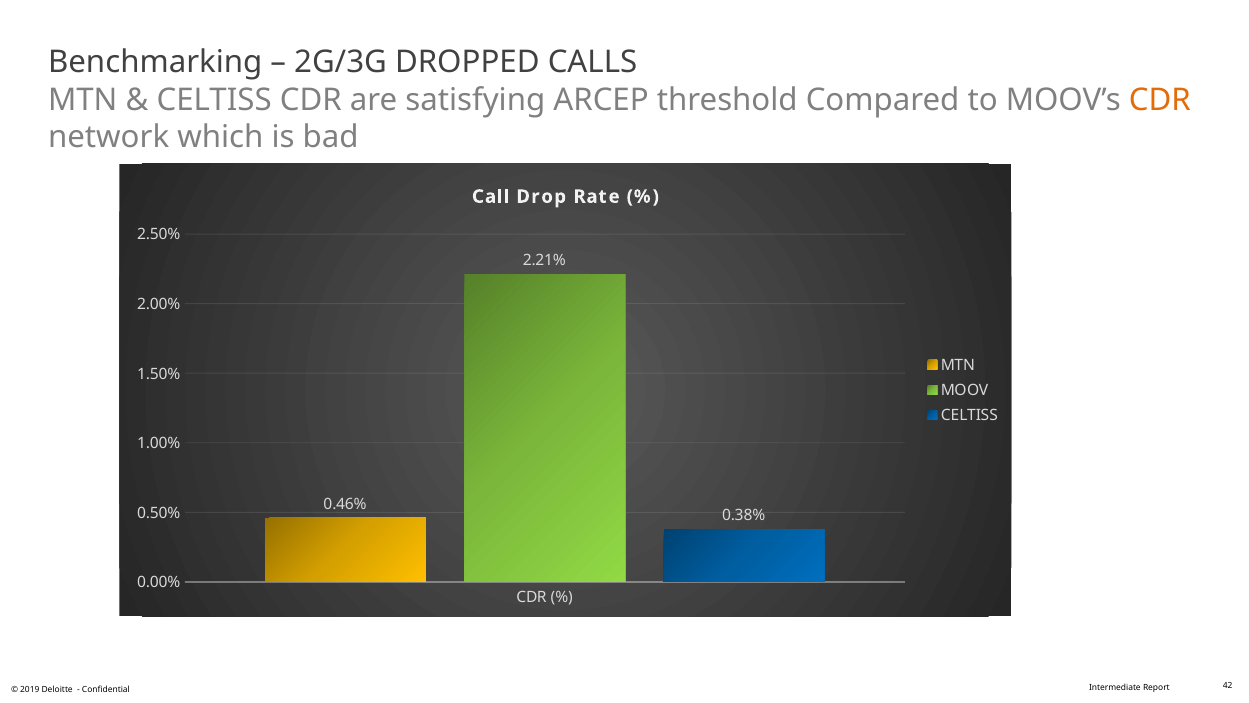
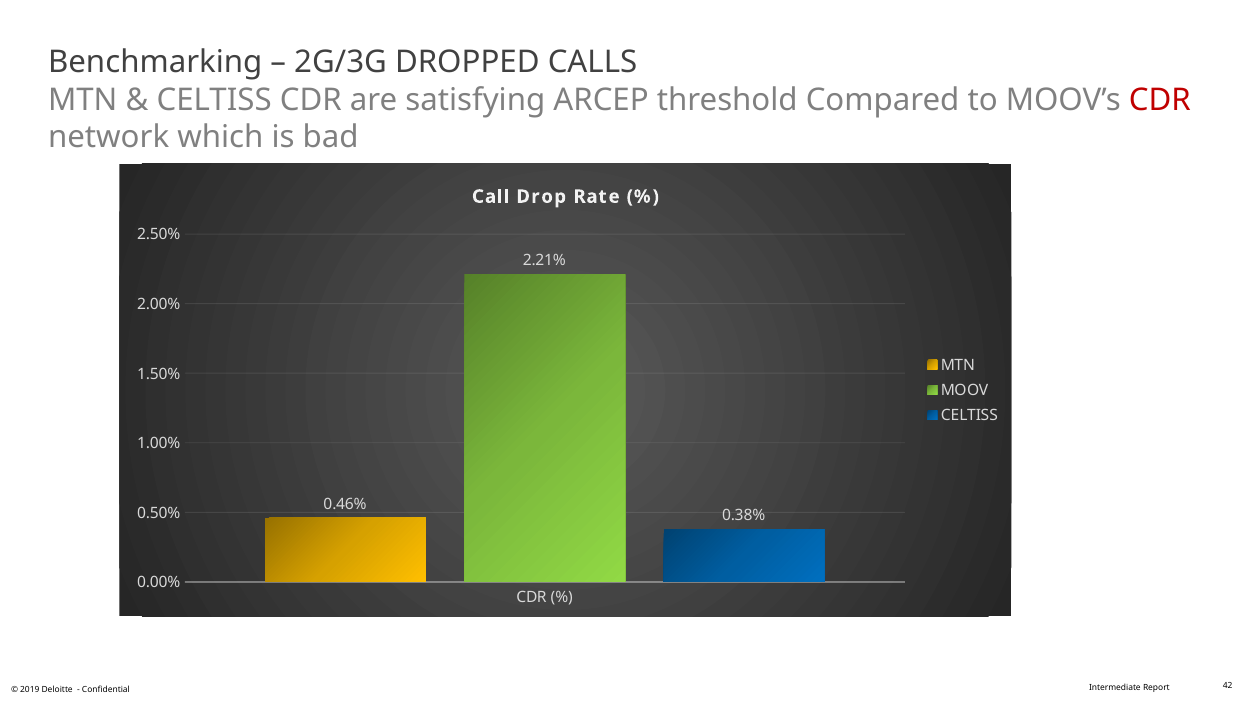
CDR colour: orange -> red (1160, 100)
